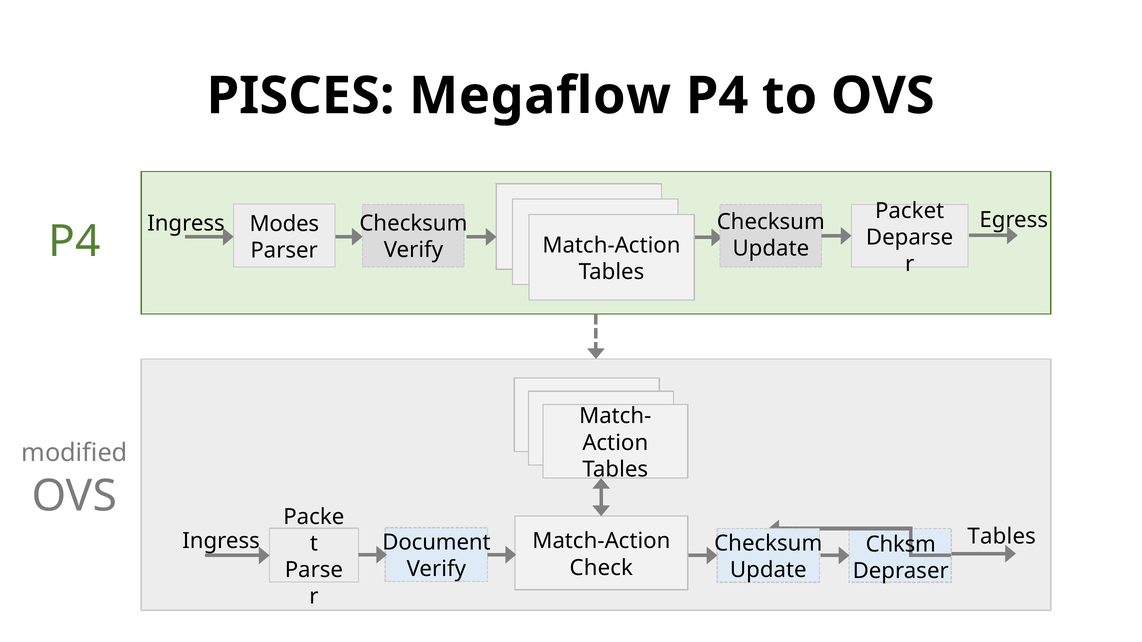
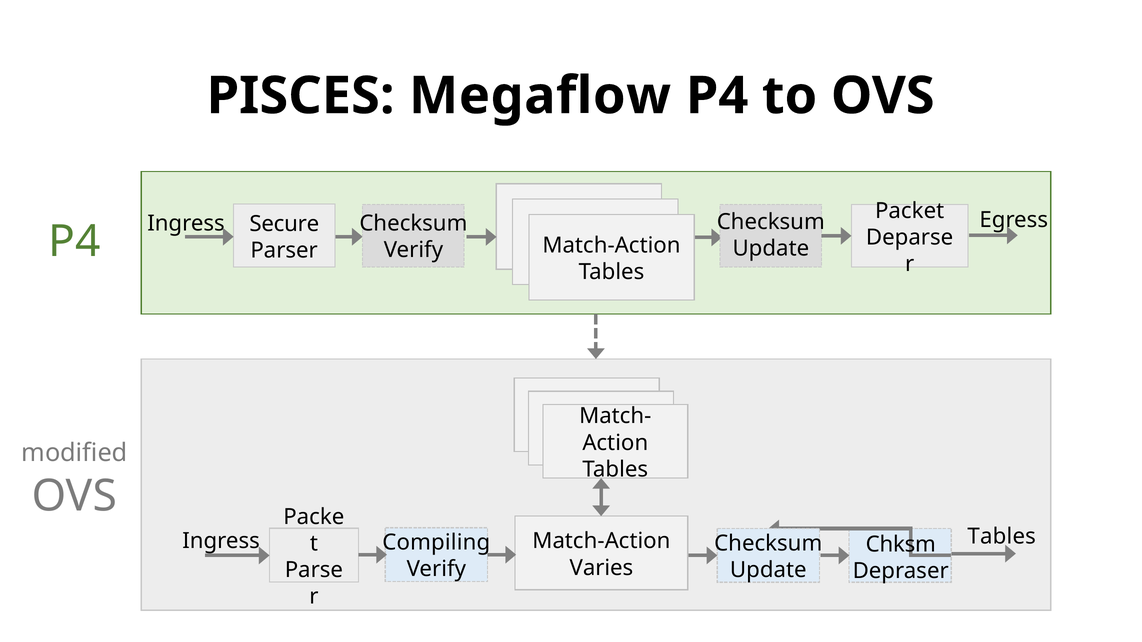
Modes: Modes -> Secure (284, 224)
Document: Document -> Compiling (436, 543)
Check: Check -> Varies (601, 568)
